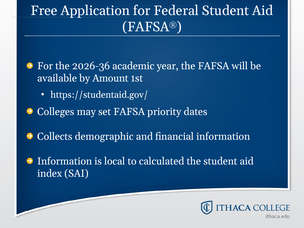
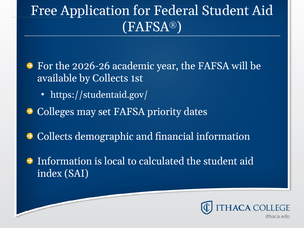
2026-36: 2026-36 -> 2026-26 (91, 66)
by Amount: Amount -> Collects (110, 78)
